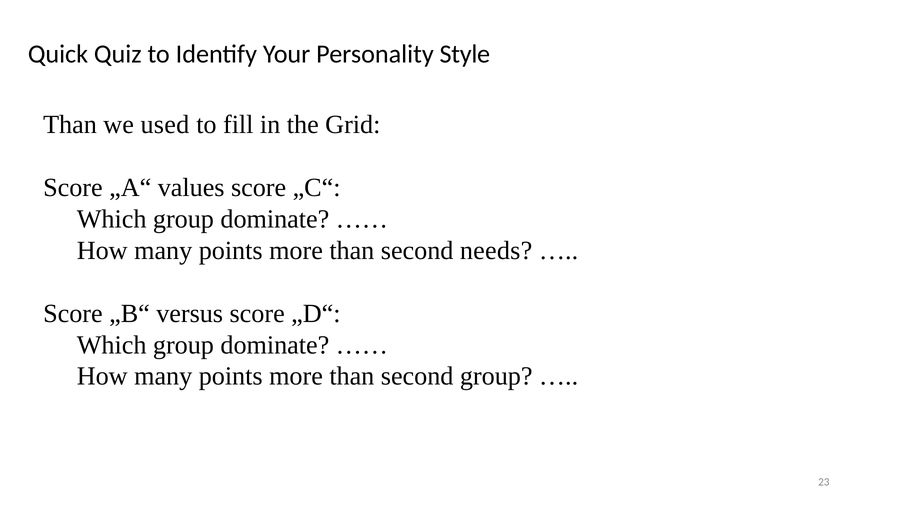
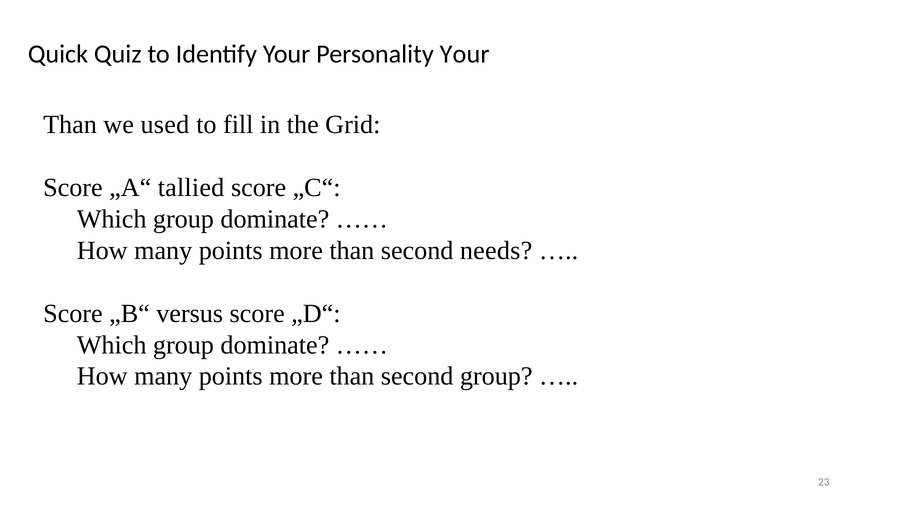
Personality Style: Style -> Your (465, 54)
values: values -> tallied (191, 188)
